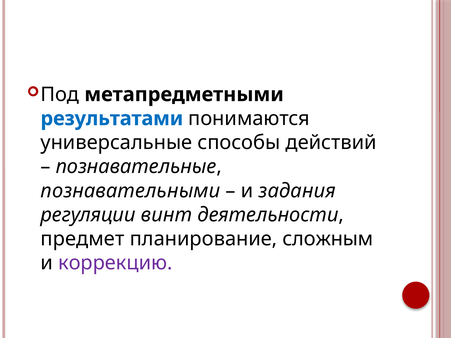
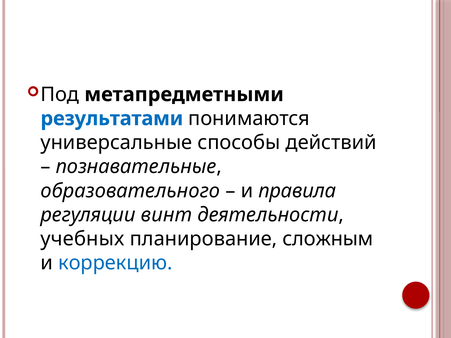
познавательными: познавательными -> образовательного (130, 191)
задания: задания -> правила (297, 191)
предмет: предмет -> учебных (82, 239)
коррекцию colour: purple -> blue (115, 263)
